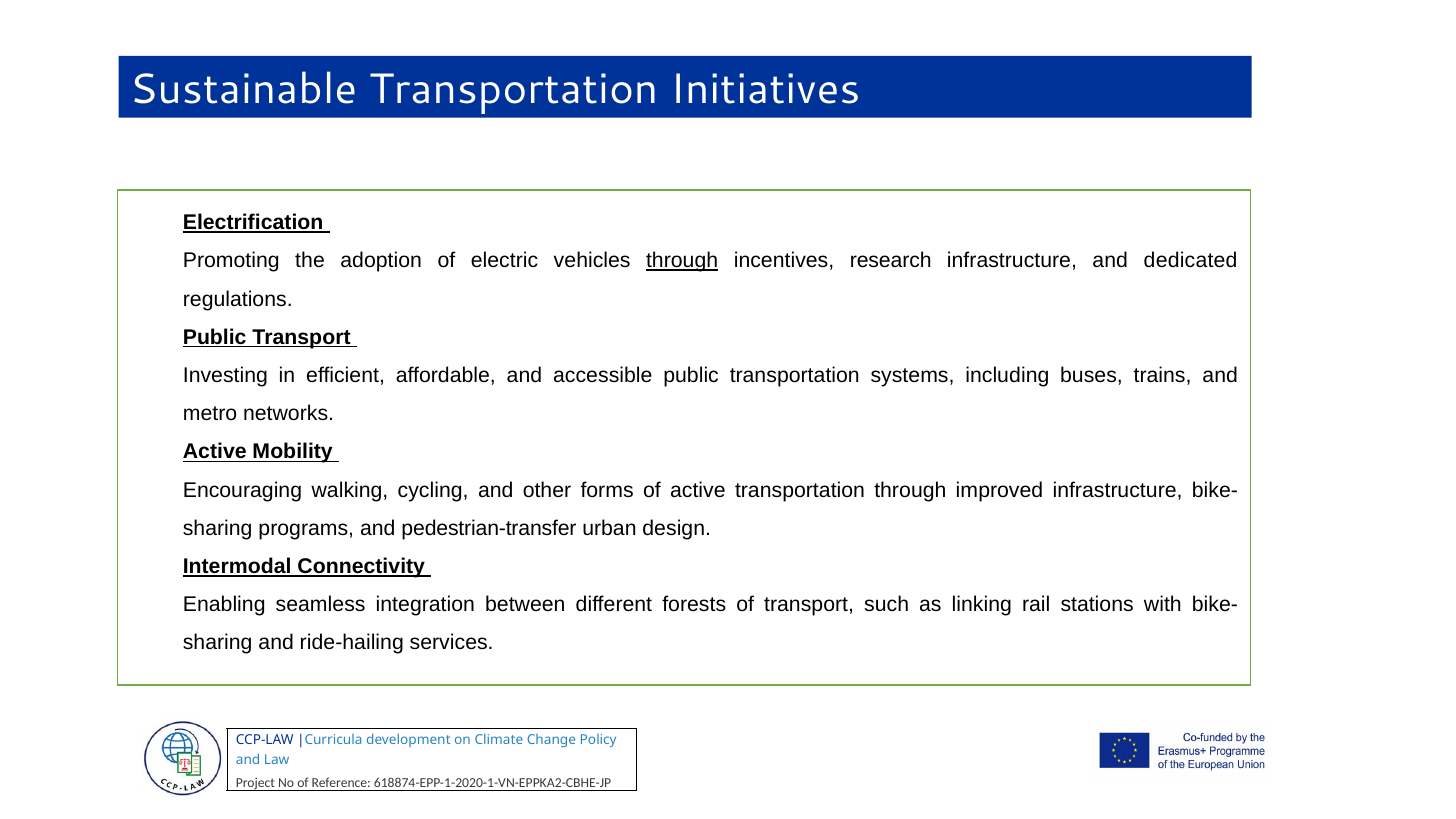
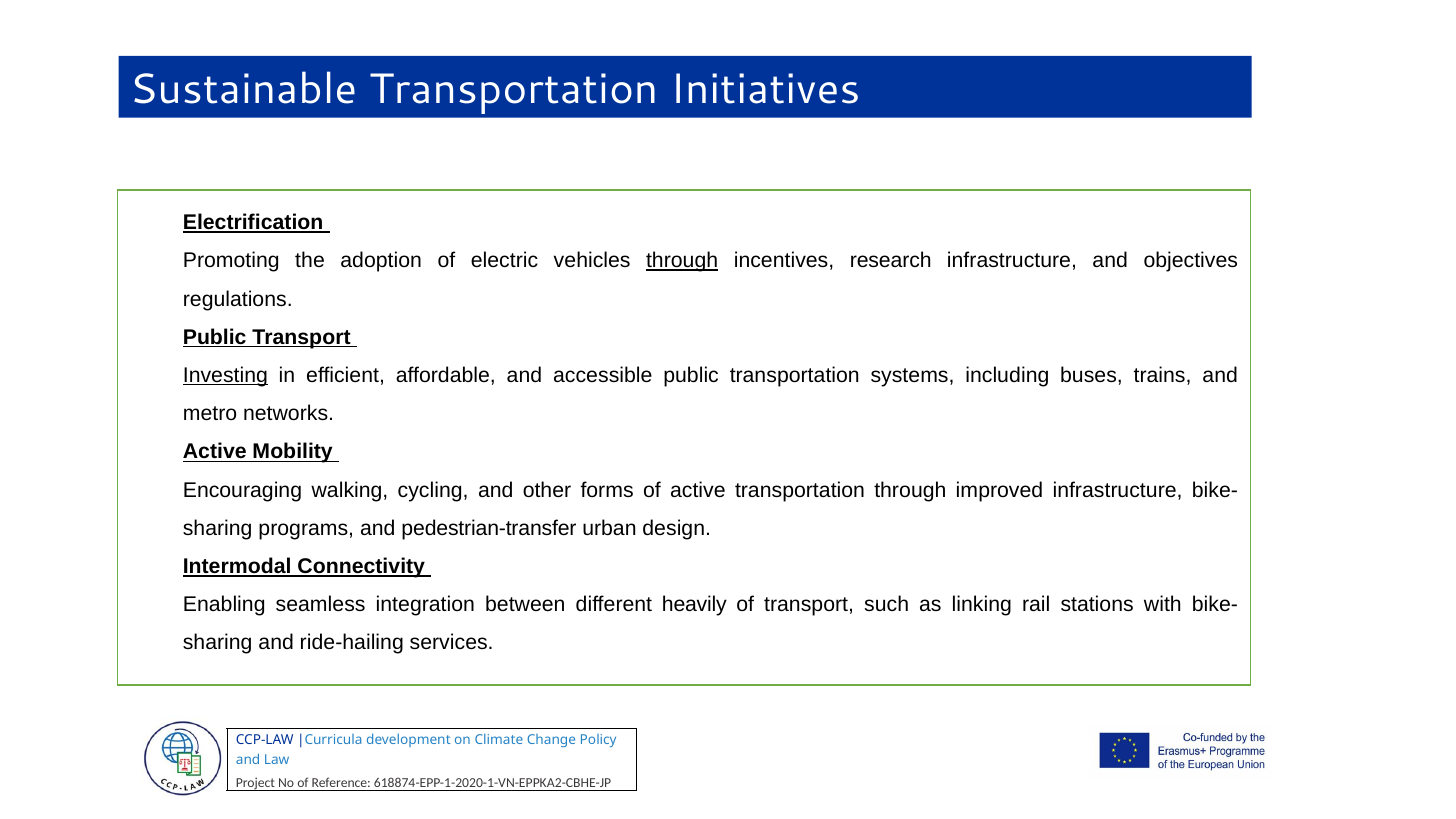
dedicated: dedicated -> objectives (1191, 261)
Investing underline: none -> present (225, 375)
forests: forests -> heavily (694, 605)
